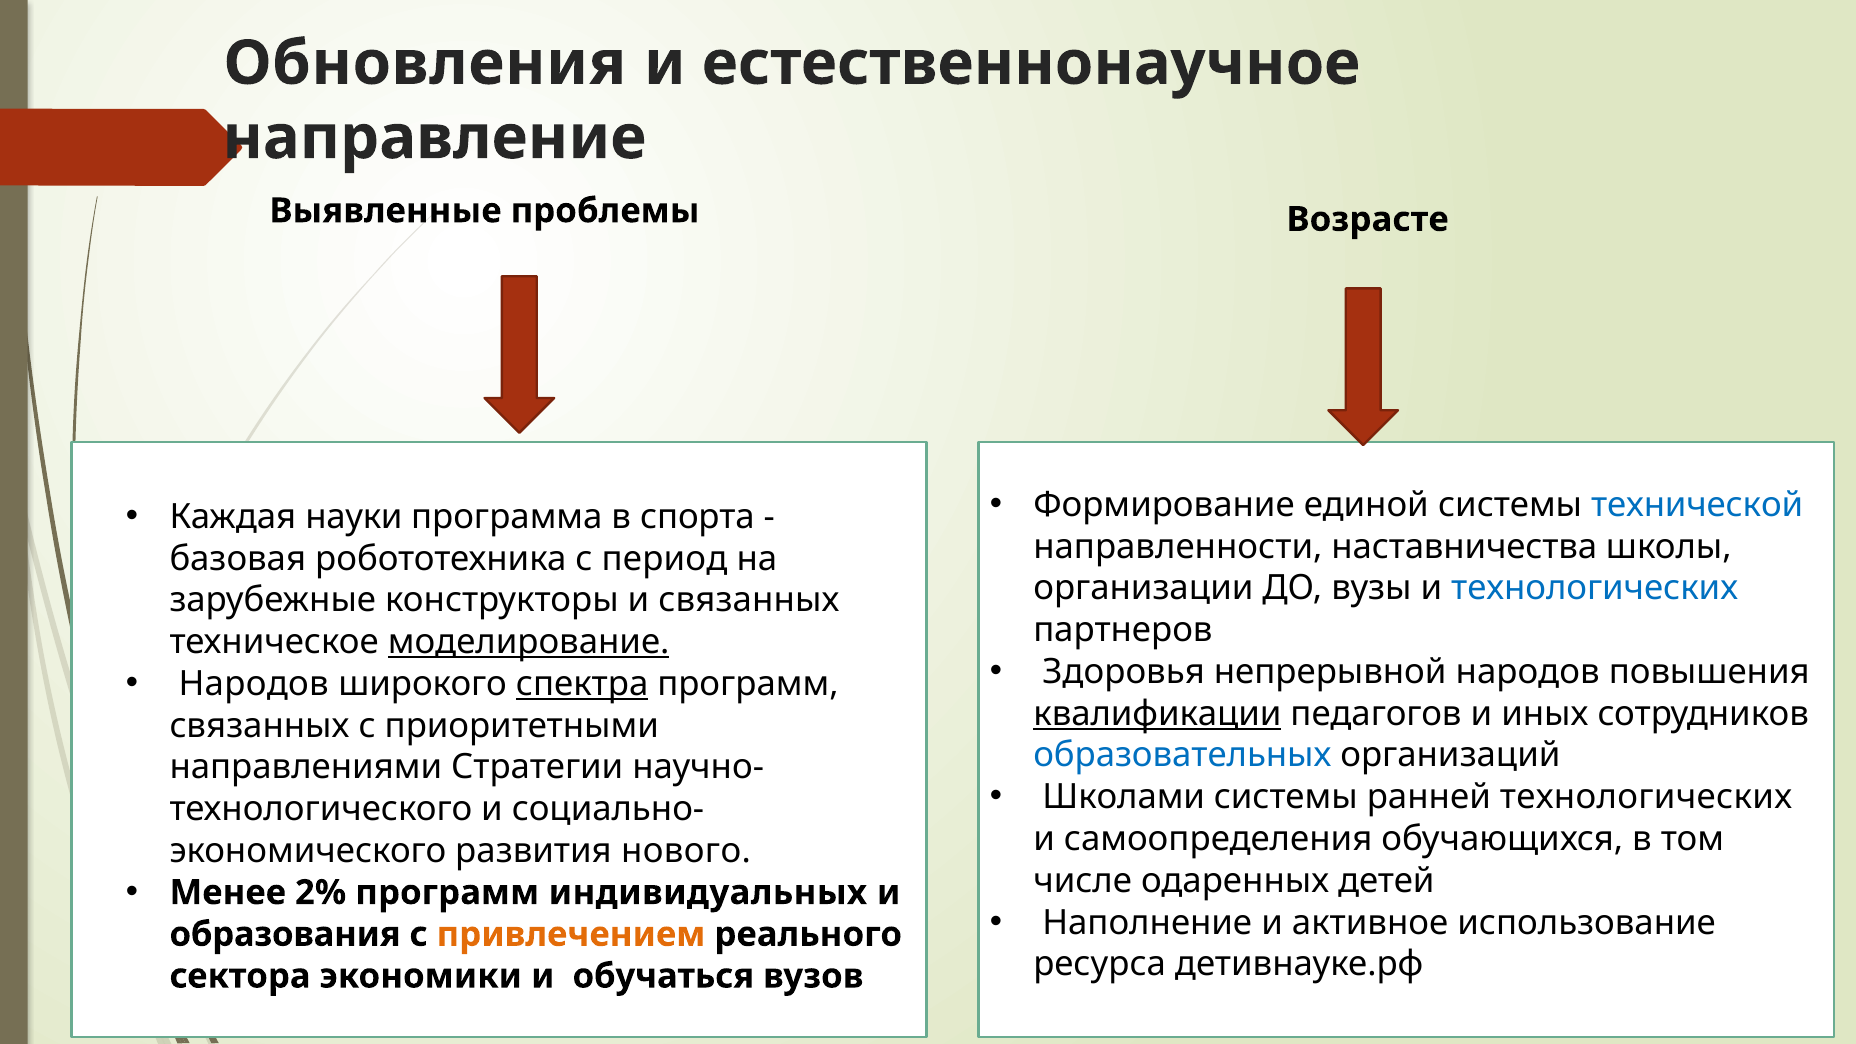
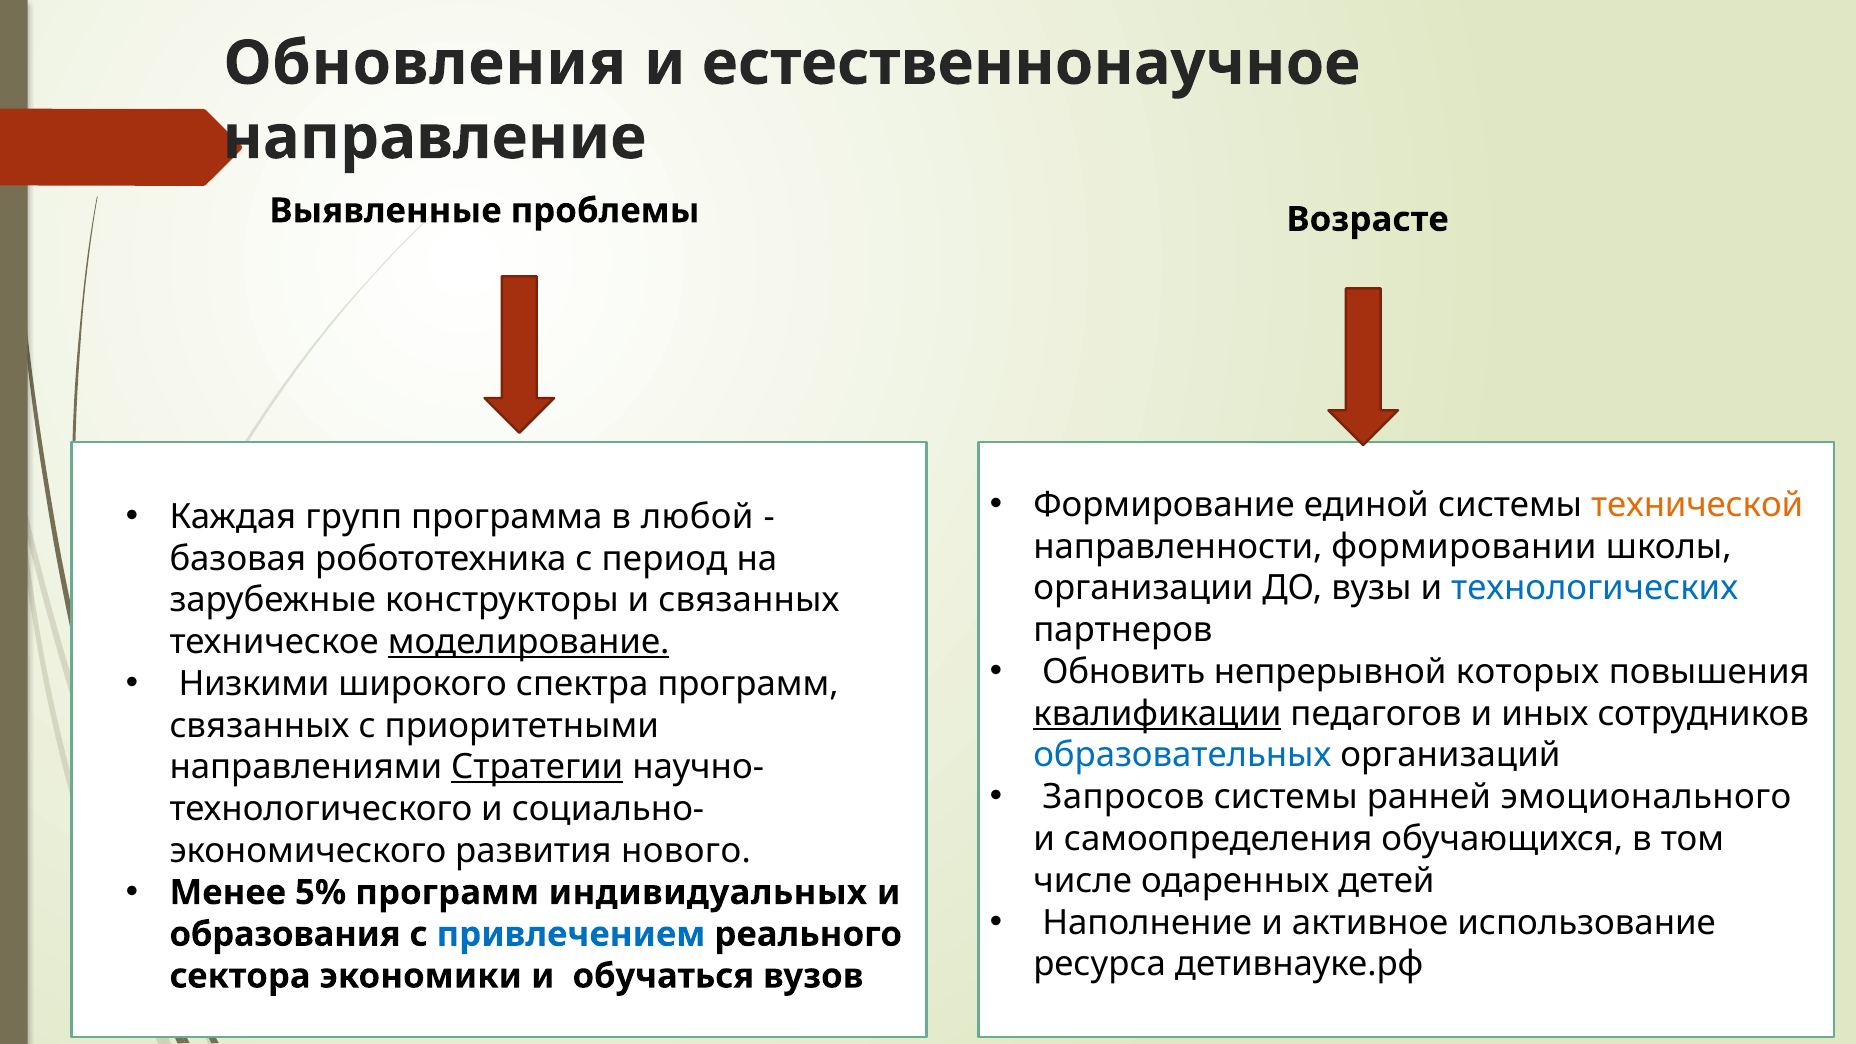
технической colour: blue -> orange (1697, 505)
науки: науки -> групп (354, 517)
спорта: спорта -> любой (697, 517)
наставничества: наставничества -> формировании (1464, 547)
Здоровья: Здоровья -> Обновить (1124, 672)
непрерывной народов: народов -> которых (1528, 672)
Народов: Народов -> Низкими (254, 684)
спектра underline: present -> none (582, 684)
Стратегии underline: none -> present (537, 767)
Школами: Школами -> Запросов (1123, 797)
ранней технологических: технологических -> эмоционального (1646, 797)
2%: 2% -> 5% (321, 893)
привлечением colour: orange -> blue (571, 934)
